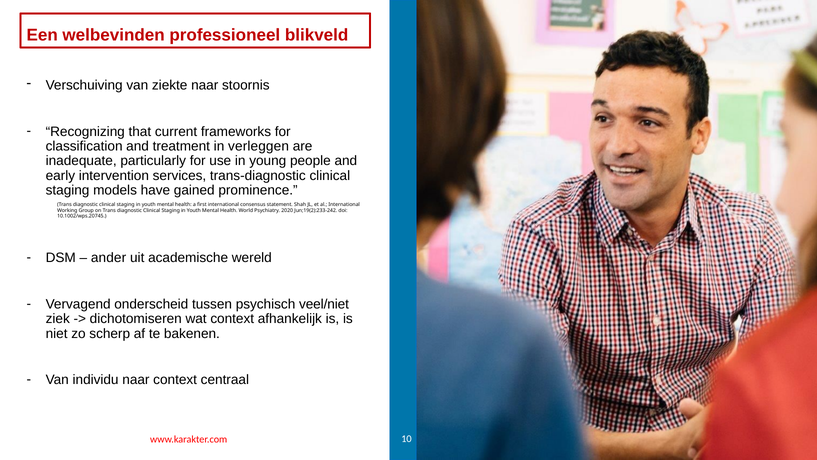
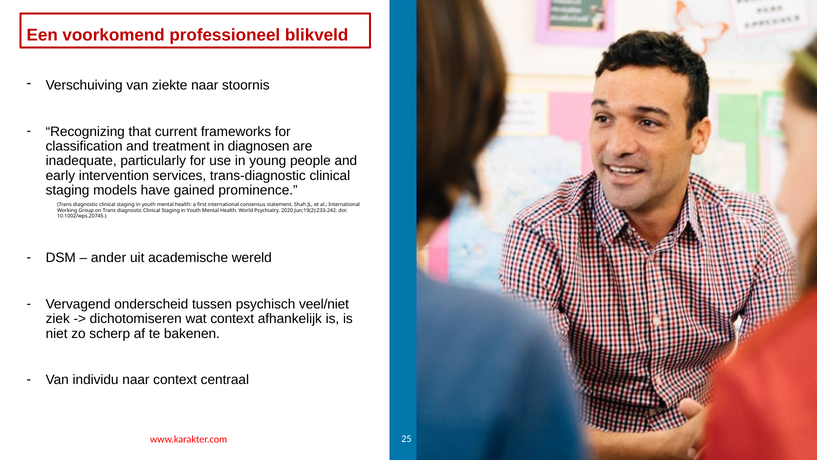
welbevinden: welbevinden -> voorkomend (114, 35)
verleggen: verleggen -> diagnosen (259, 146)
10: 10 -> 25 (406, 438)
